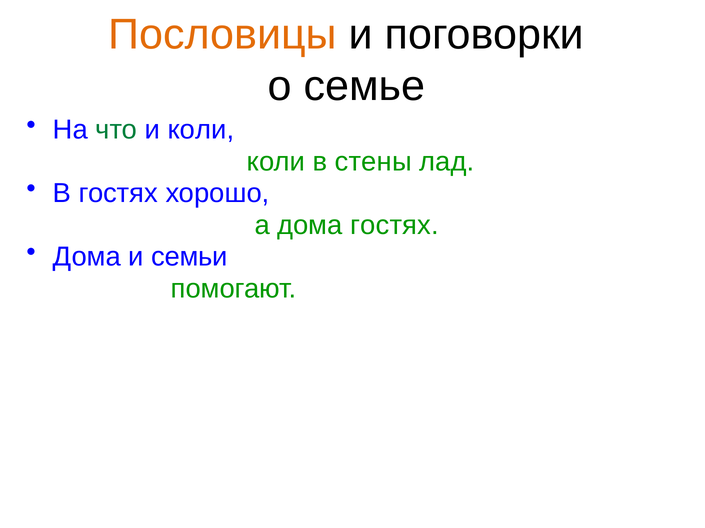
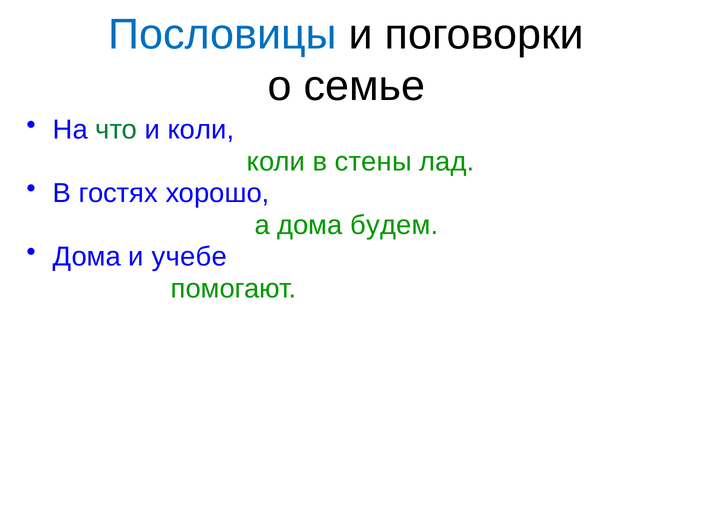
Пословицы colour: orange -> blue (223, 34)
дома гостях: гостях -> будем (394, 225)
семьи: семьи -> учебе (189, 257)
